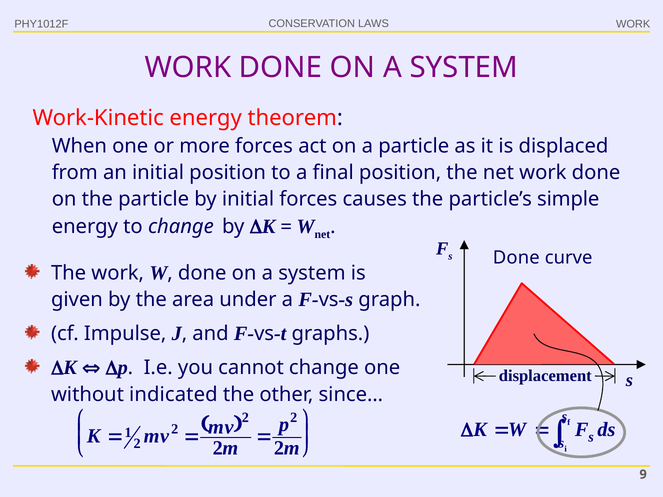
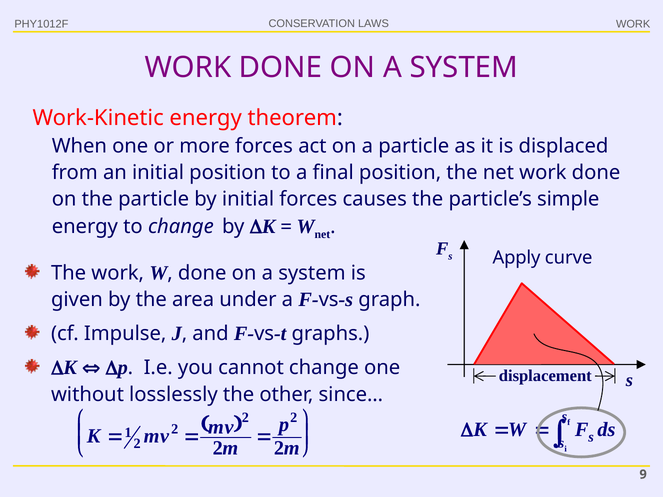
Done: Done -> Apply (516, 258)
indicated: indicated -> losslessly (173, 395)
